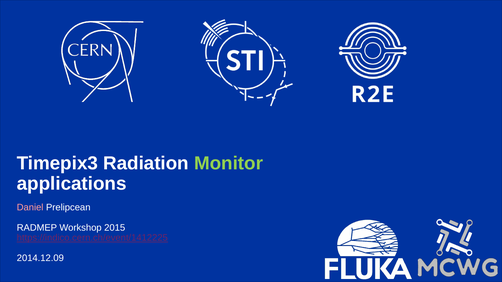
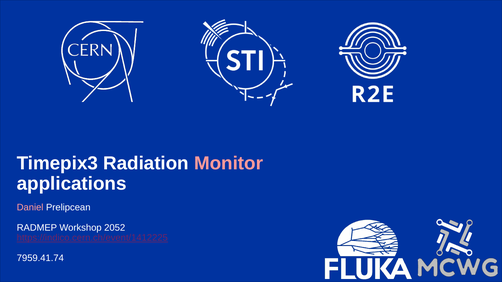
Monitor colour: light green -> pink (229, 164)
2015: 2015 -> 2052 (115, 228)
2014.12.09: 2014.12.09 -> 7959.41.74 (40, 258)
